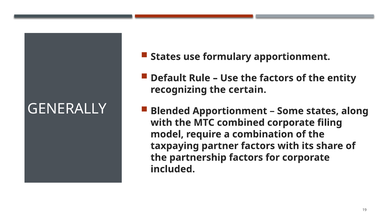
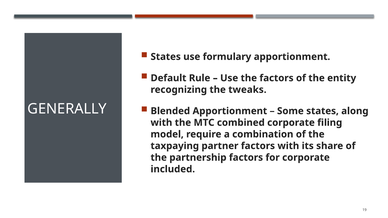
certain: certain -> tweaks (247, 90)
